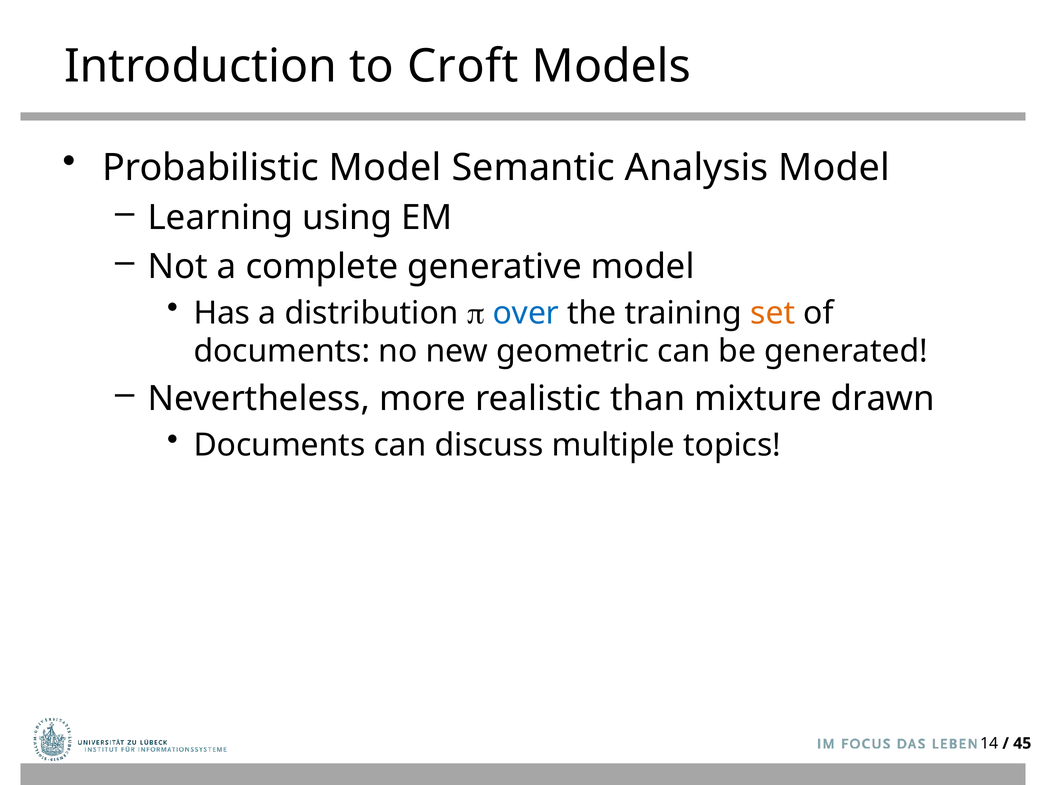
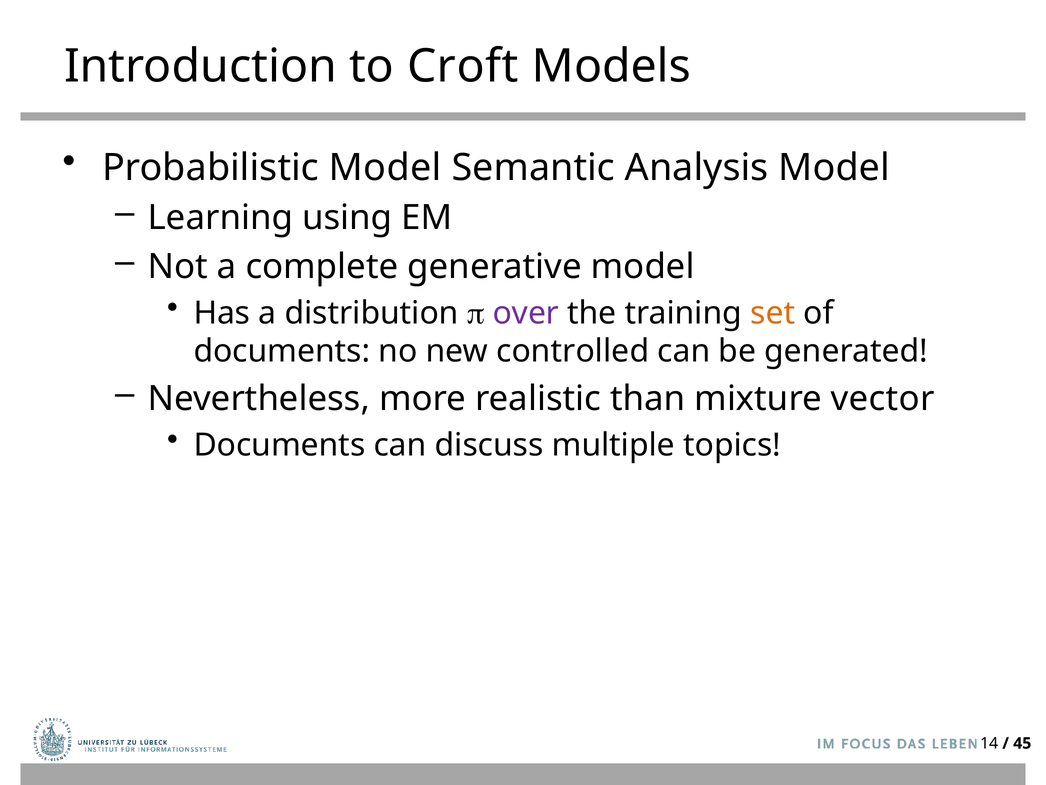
over colour: blue -> purple (526, 313)
geometric: geometric -> controlled (573, 351)
drawn: drawn -> vector (883, 398)
